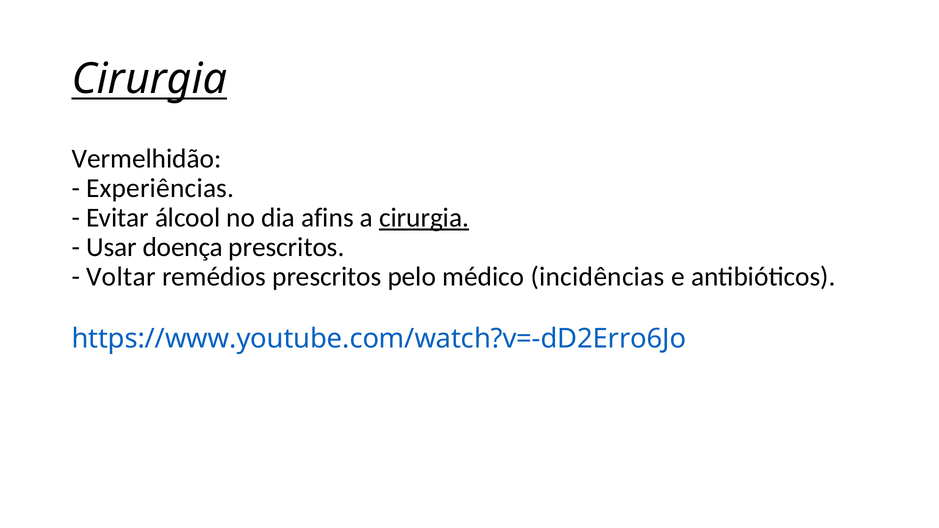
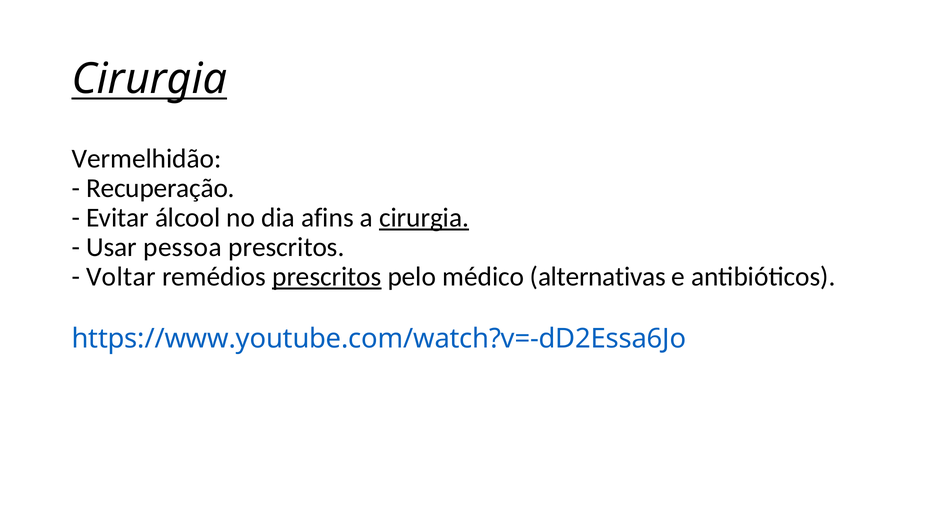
Experiências: Experiências -> Recuperação (160, 188)
doença: doença -> pessoa (183, 247)
prescritos underline: none -> present (327, 277)
incidências: incidências -> alternativas (598, 277)
https://www.youtube.com/watch?v=-dD2Erro6Jo: https://www.youtube.com/watch?v=-dD2Erro6Jo -> https://www.youtube.com/watch?v=-dD2Essa6Jo (379, 339)
